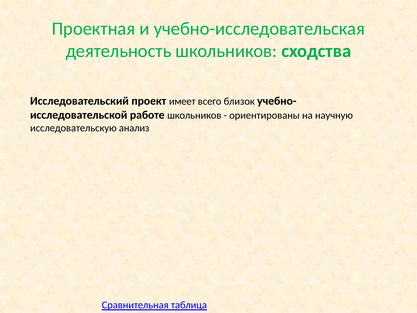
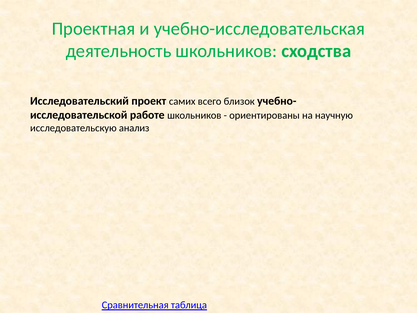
имеет: имеет -> самих (182, 101)
